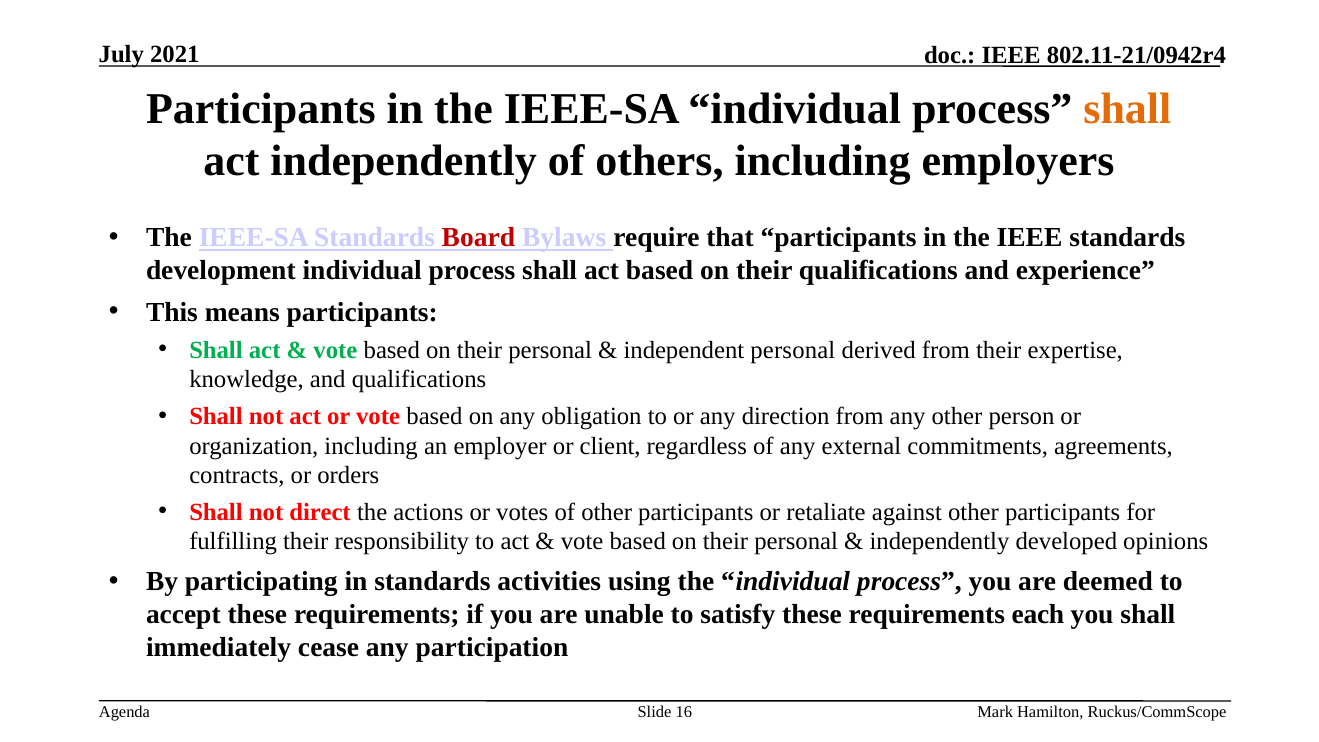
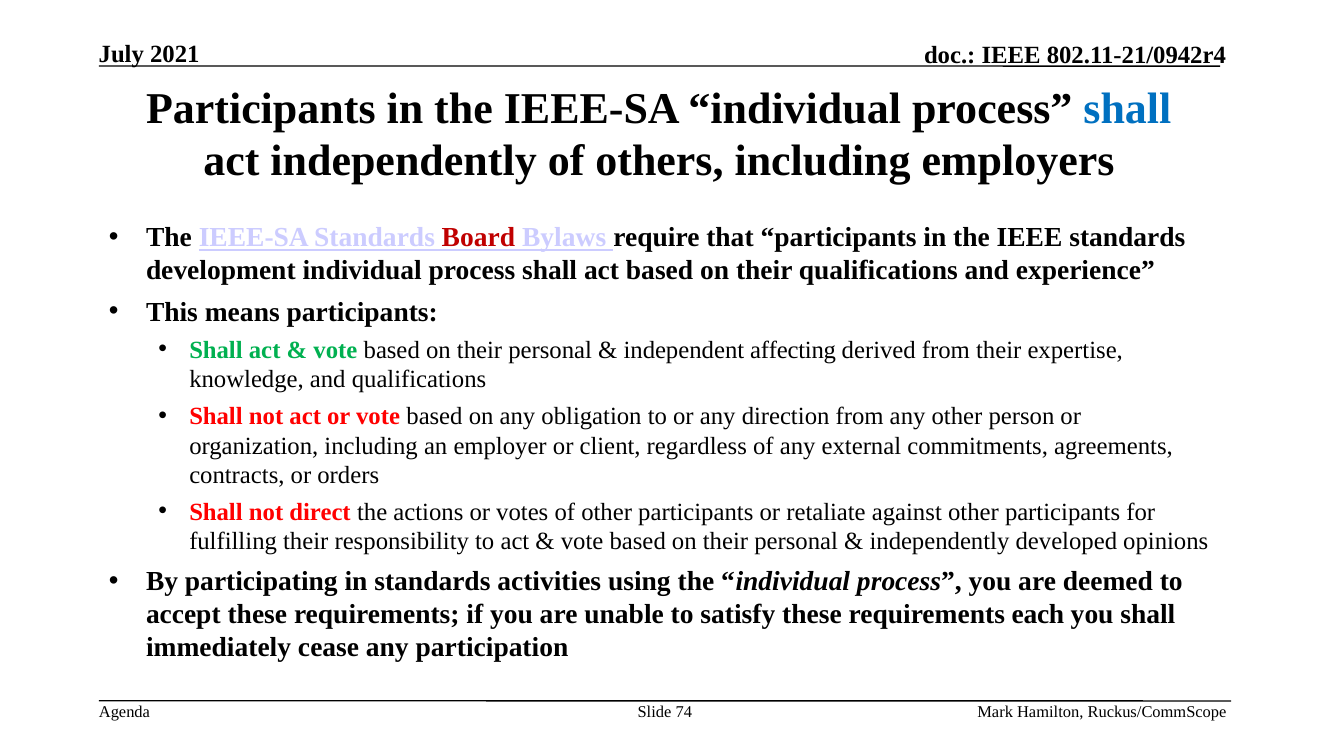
shall colour: orange -> blue (1127, 108)
independent personal: personal -> affecting (793, 350)
16: 16 -> 74 (684, 712)
